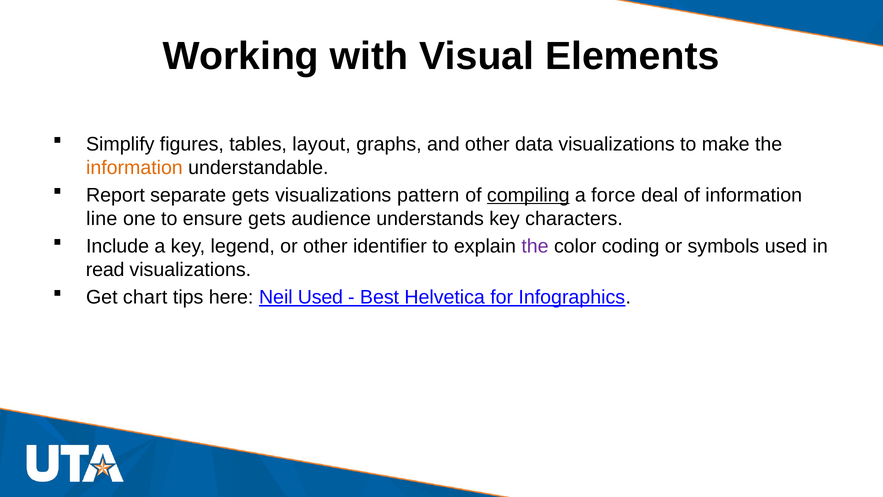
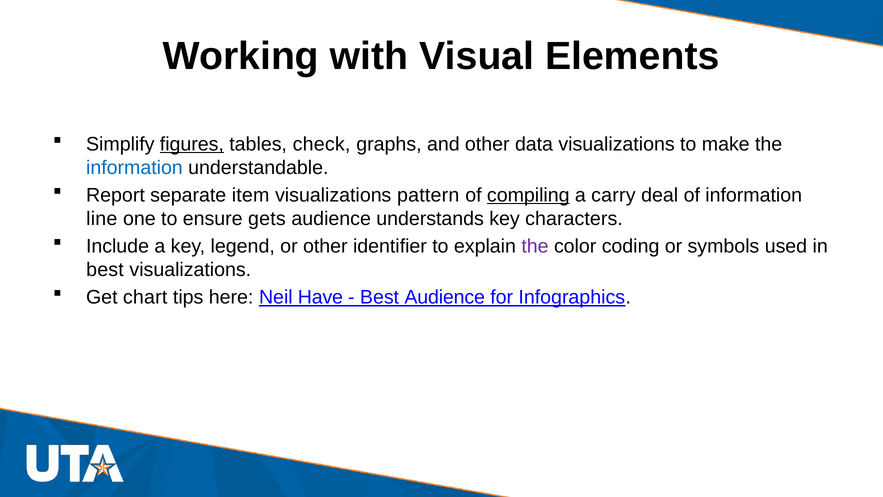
figures underline: none -> present (192, 144)
layout: layout -> check (322, 144)
information colour: orange -> blue (134, 168)
separate gets: gets -> item (251, 195)
force: force -> carry (613, 195)
read: read -> best (105, 269)
Neil Used: Used -> Have (320, 297)
Best Helvetica: Helvetica -> Audience (445, 297)
